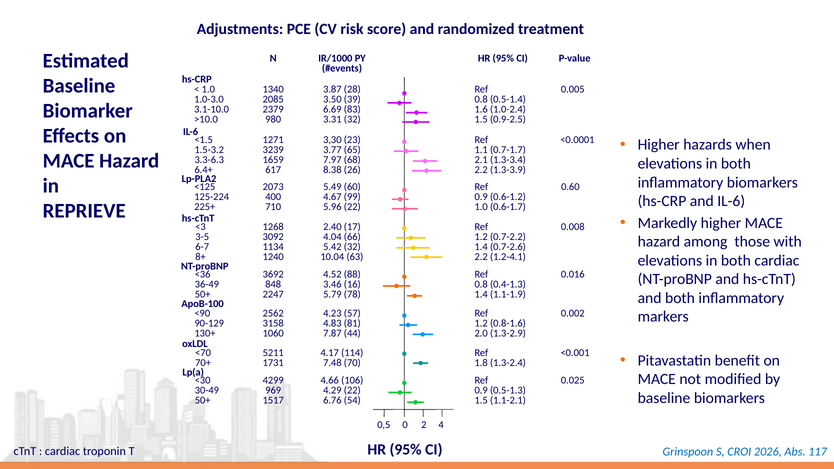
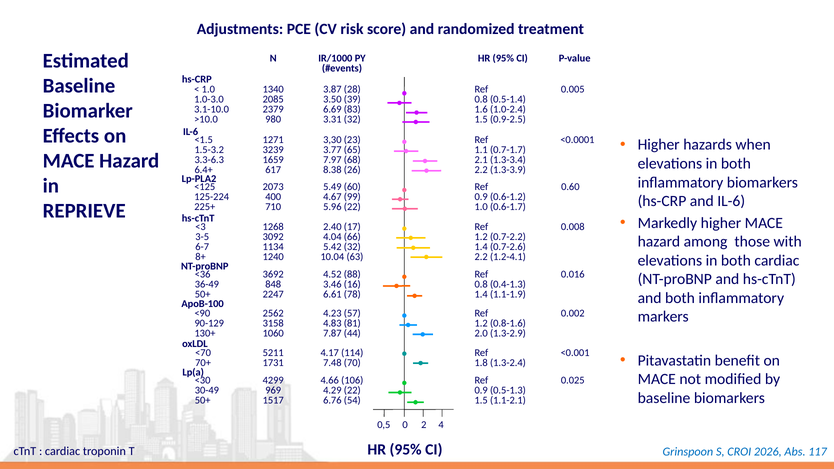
5.79: 5.79 -> 6.61 (332, 294)
